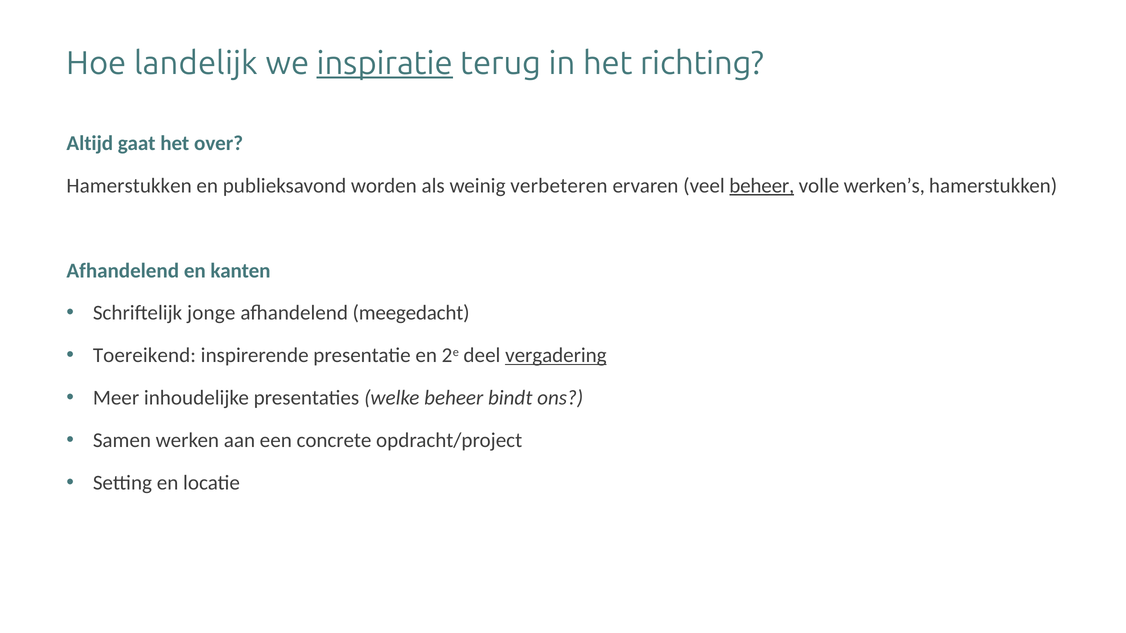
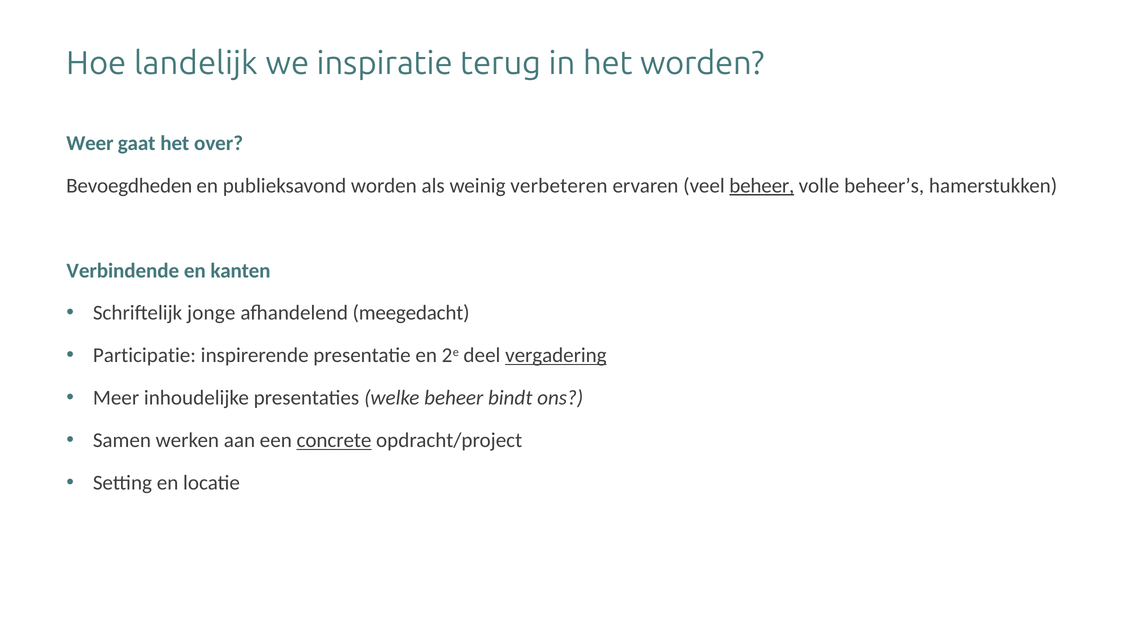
inspiratie underline: present -> none (385, 64)
het richting: richting -> worden (702, 64)
Altijd: Altijd -> Weer (90, 143)
Hamerstukken: Hamerstukken -> Bevoegdheden (129, 186)
werken’s: werken’s -> beheer’s (884, 186)
Afhandelend: Afhandelend -> Verbindende (123, 271)
Toereikend: Toereikend -> Participatie (144, 356)
concrete underline: none -> present (334, 441)
